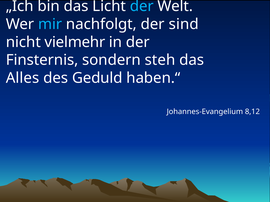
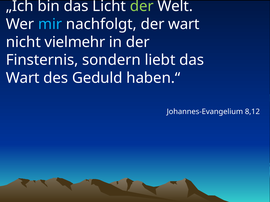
der colour: light blue -> light green (142, 6)
der sind: sind -> wart (184, 24)
steh: steh -> liebt (160, 60)
Alles: Alles -> Wart (23, 78)
